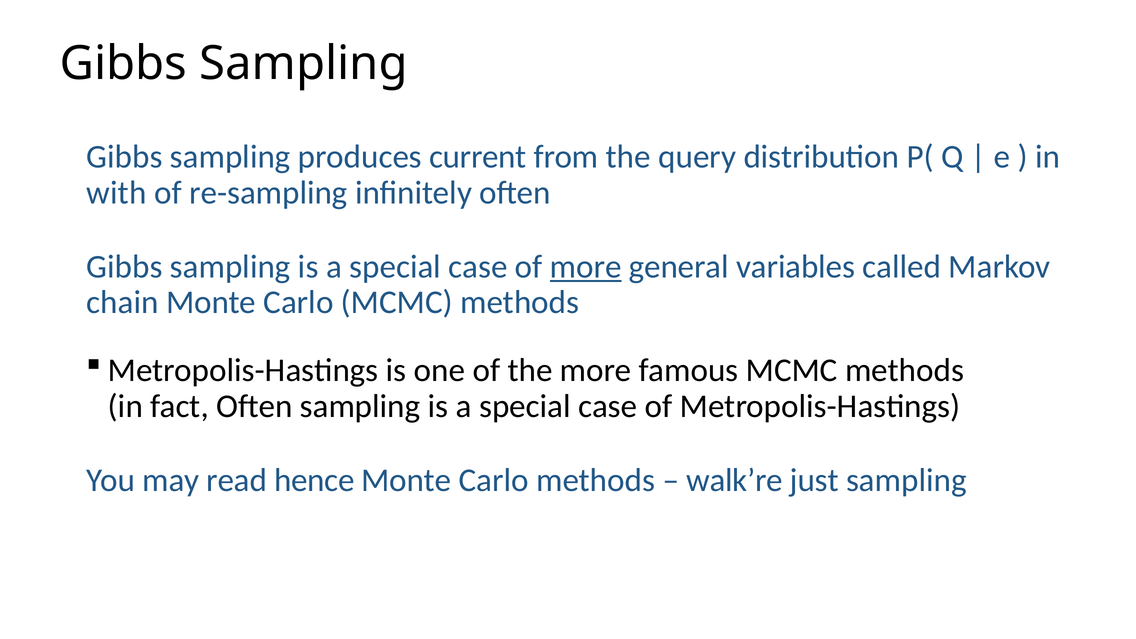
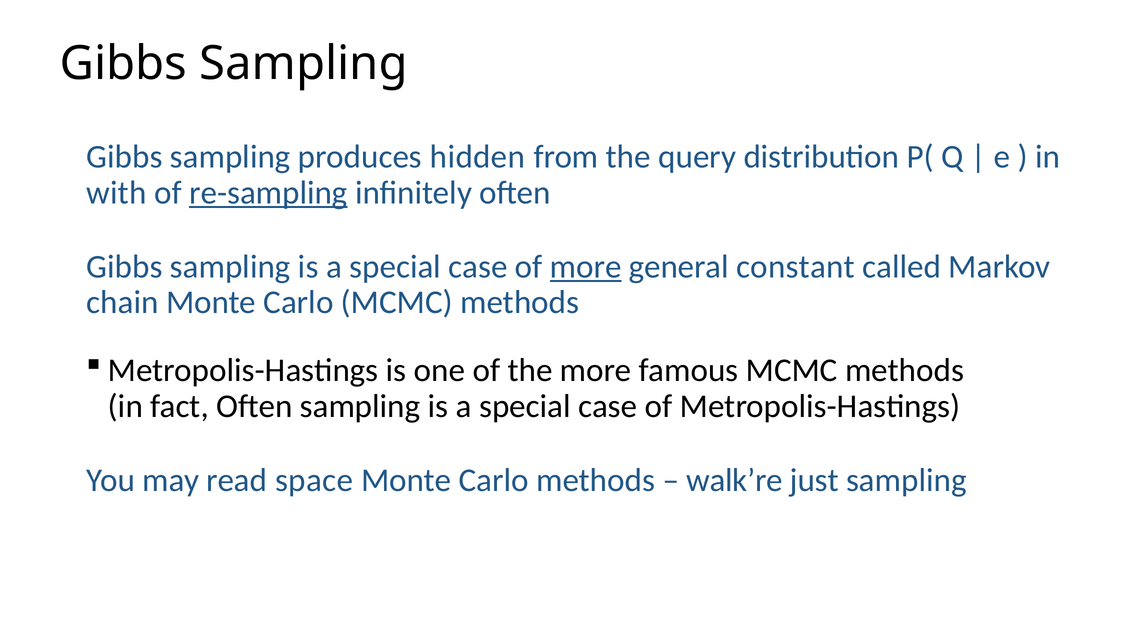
current: current -> hidden (478, 157)
re-sampling underline: none -> present (268, 193)
variables: variables -> constant (795, 267)
hence: hence -> space (314, 480)
